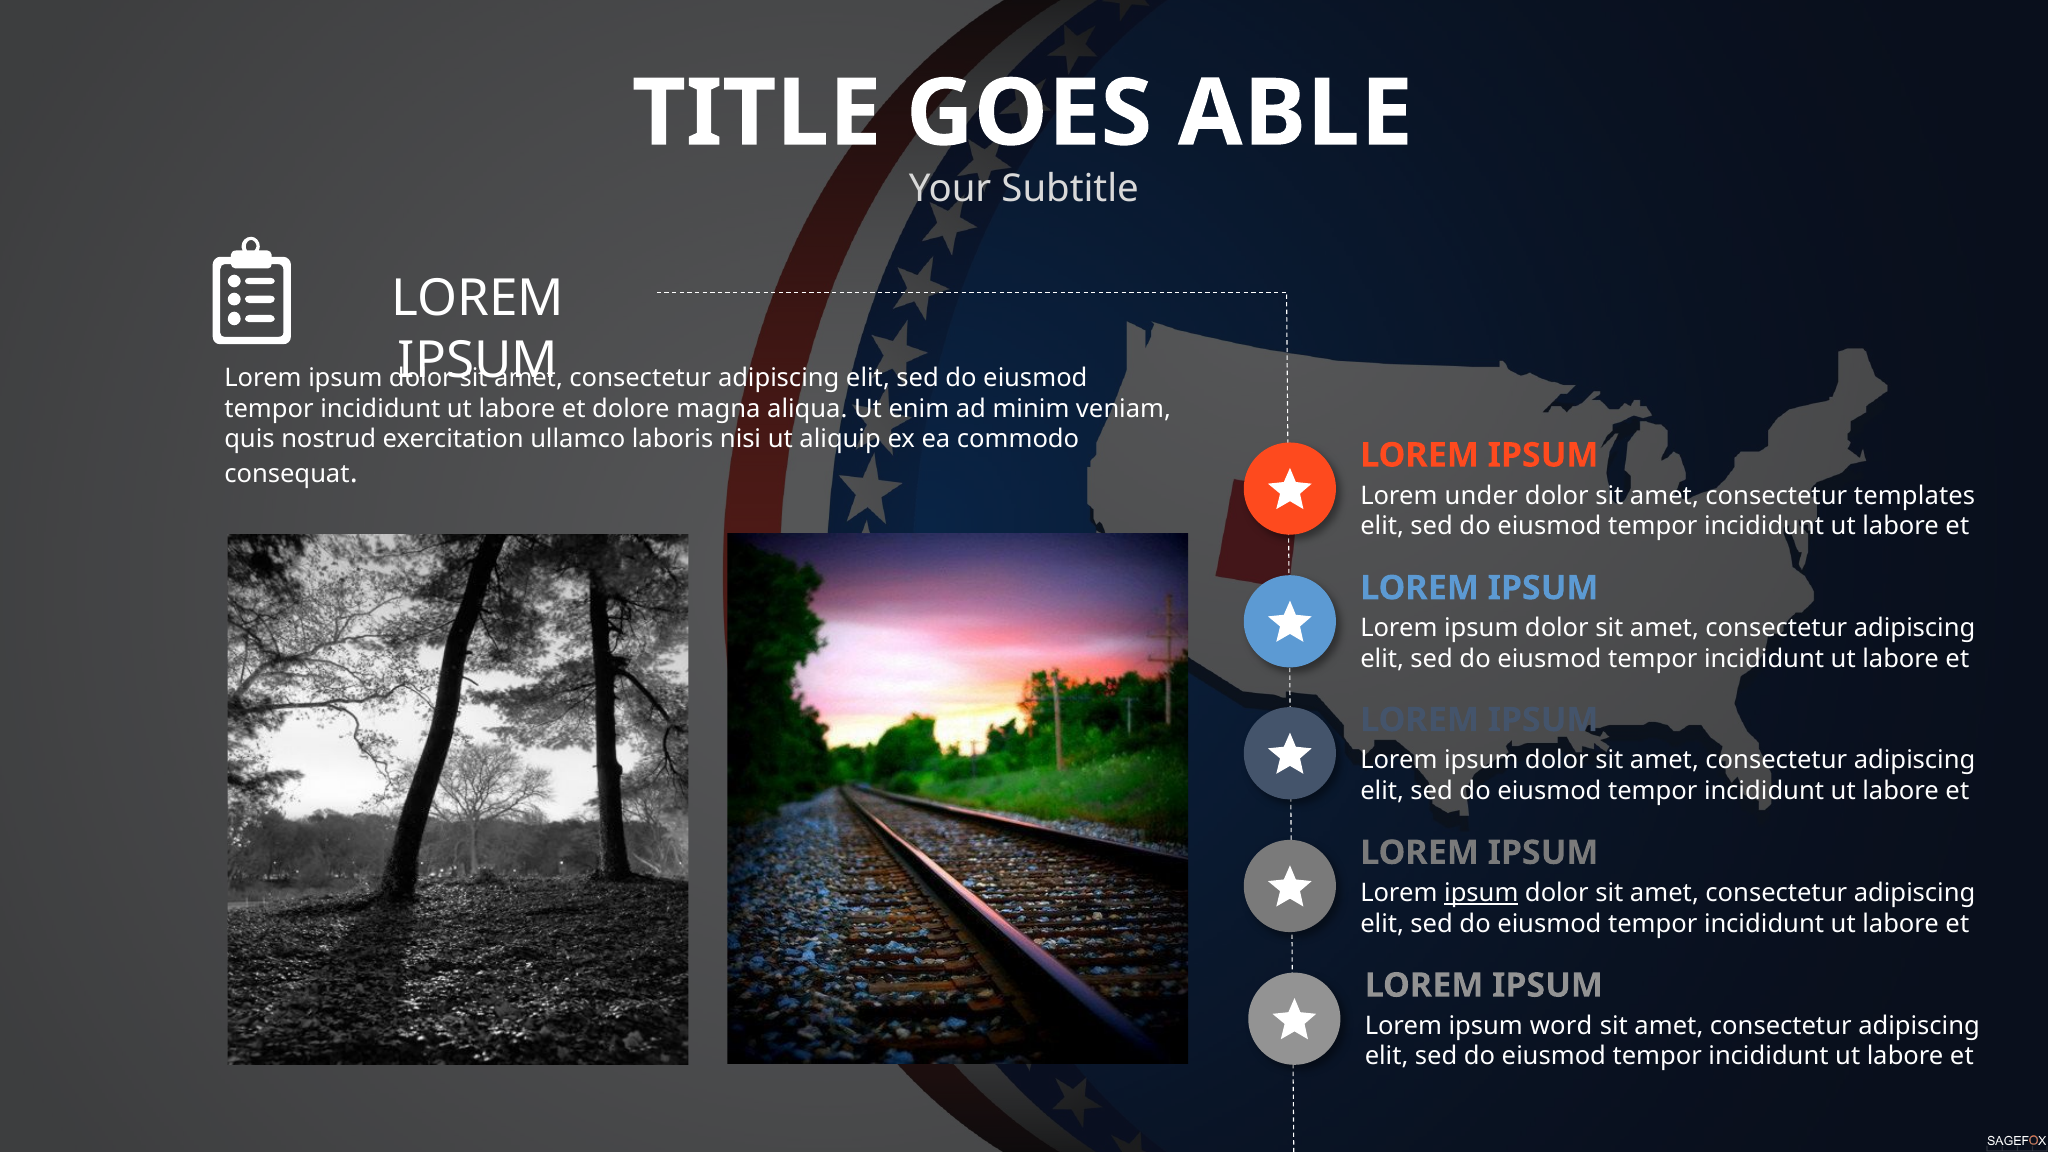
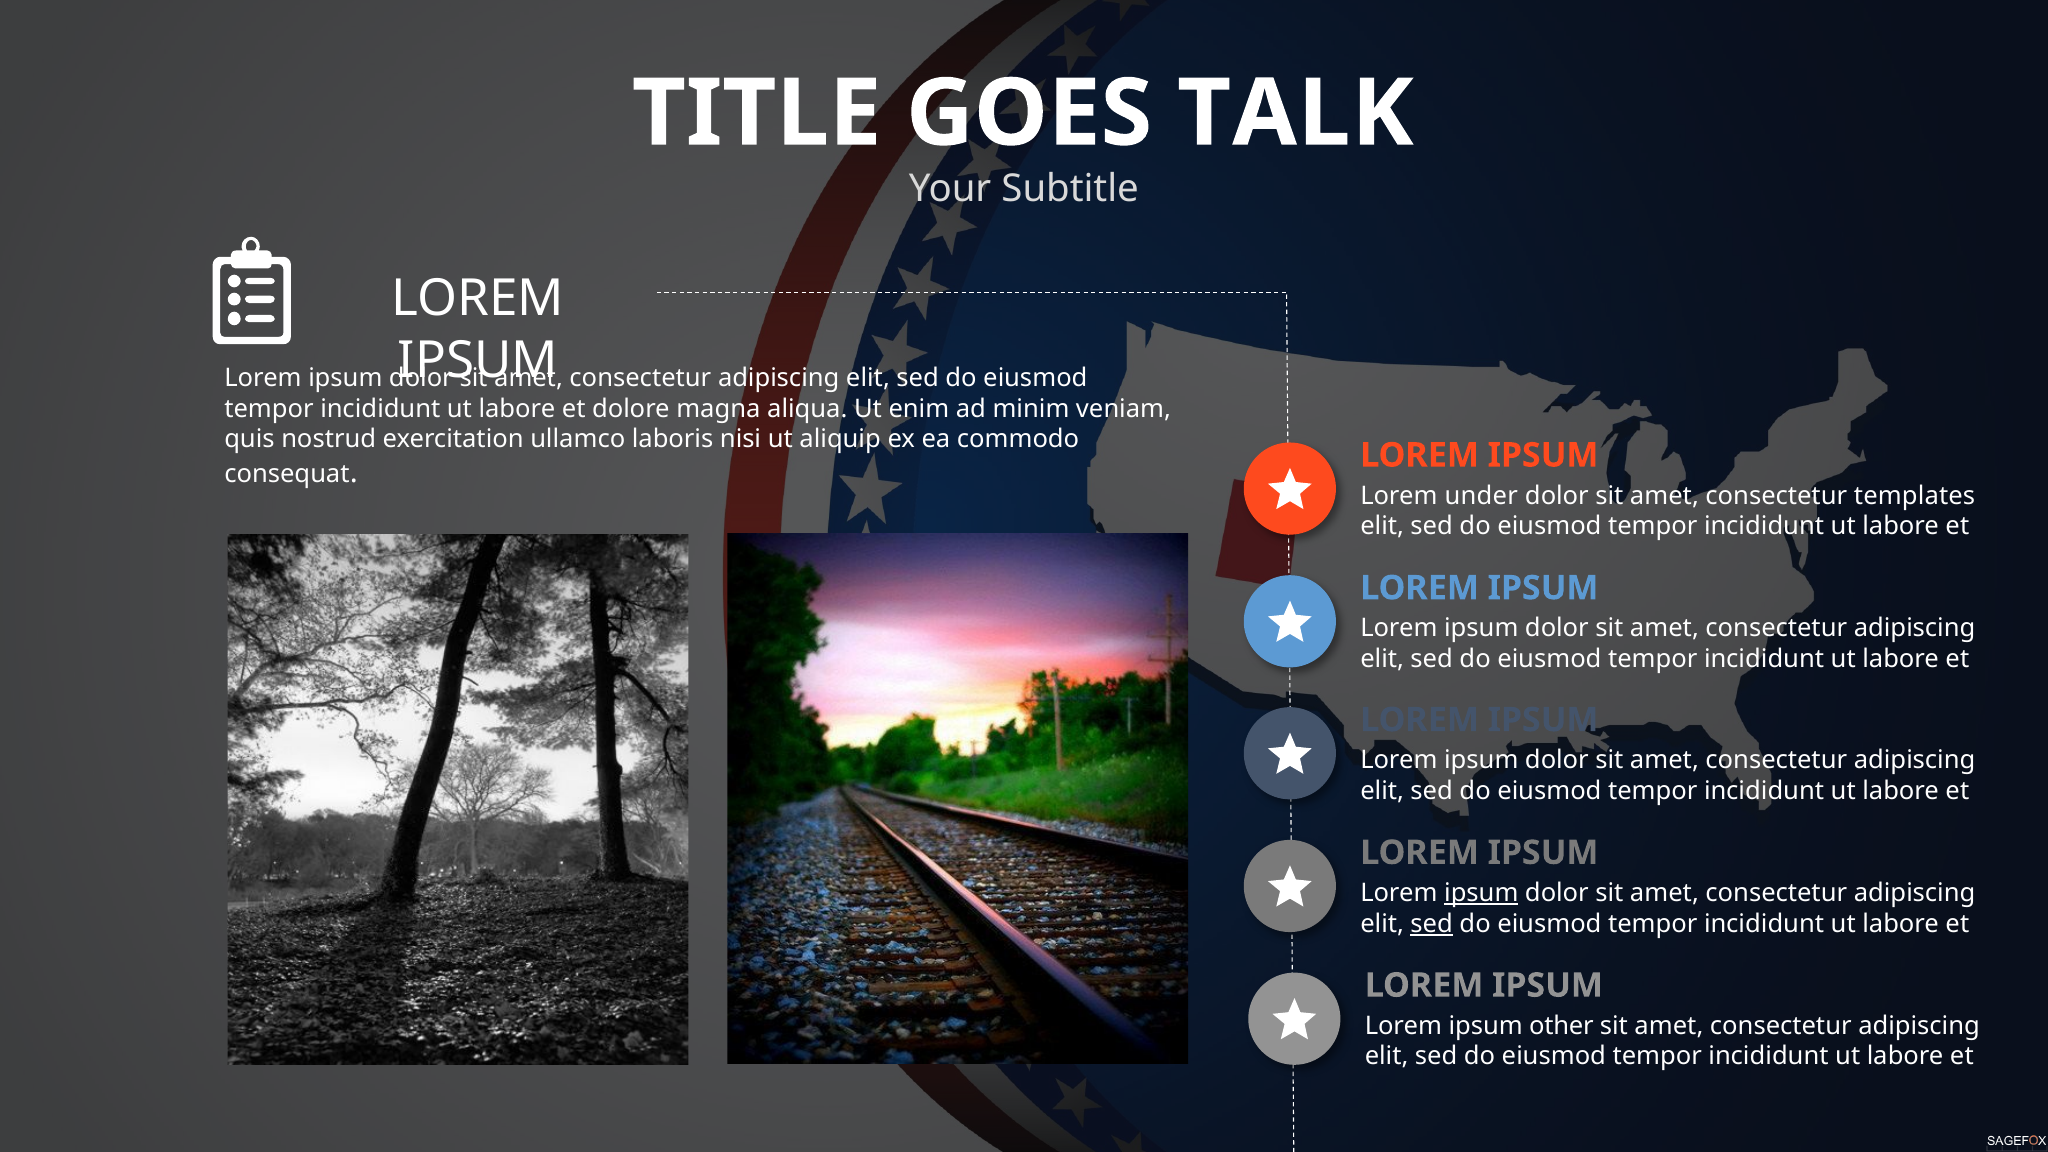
ABLE: ABLE -> TALK (1295, 114)
sed underline: none -> present (1432, 924)
word: word -> other (1561, 1026)
